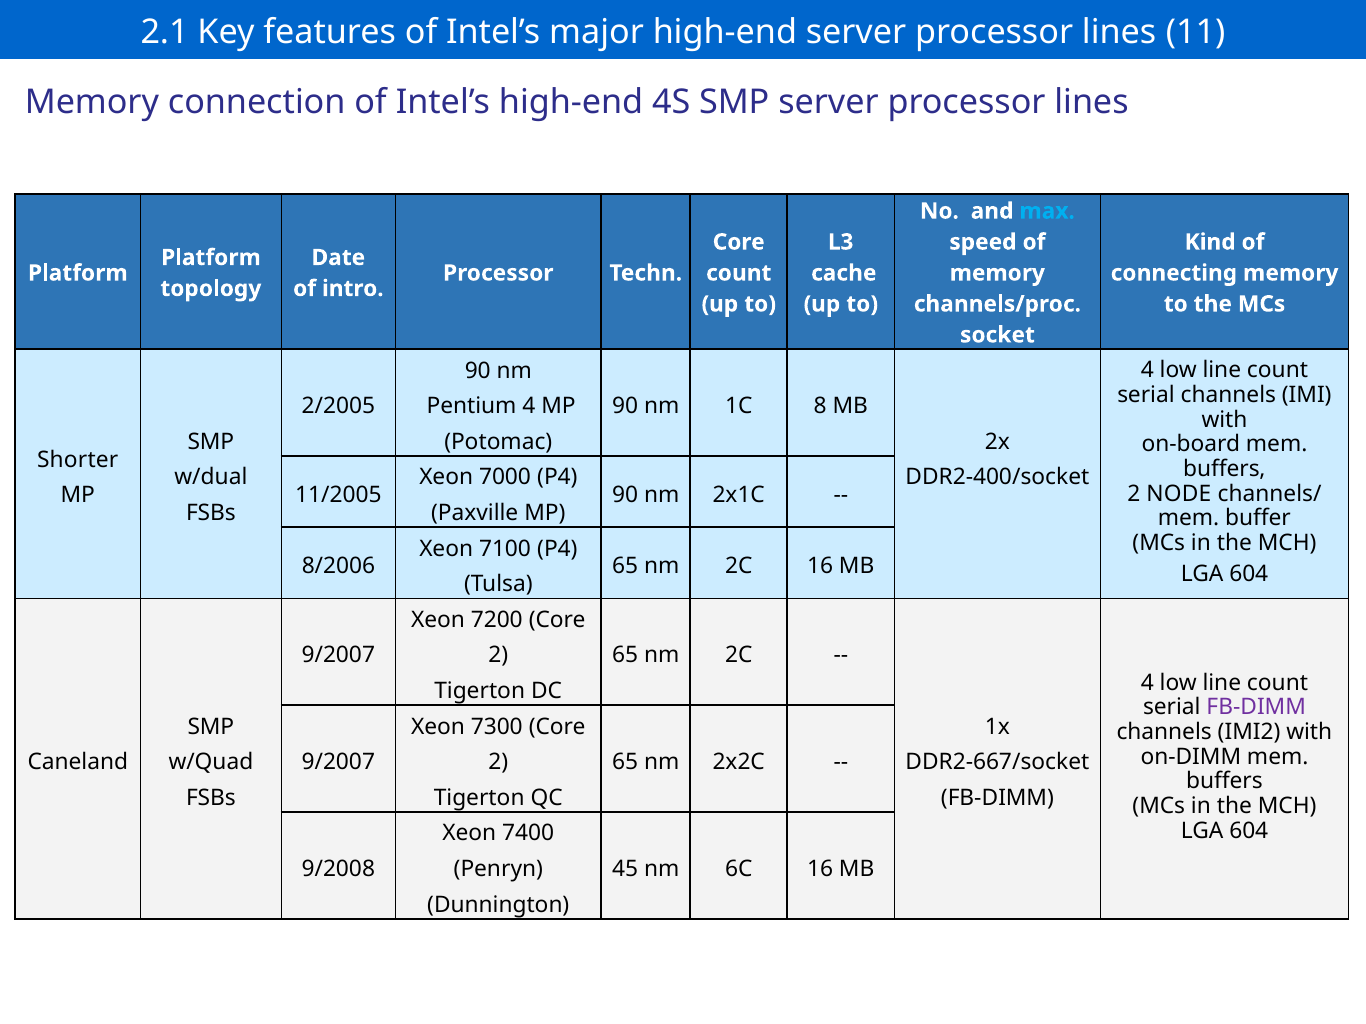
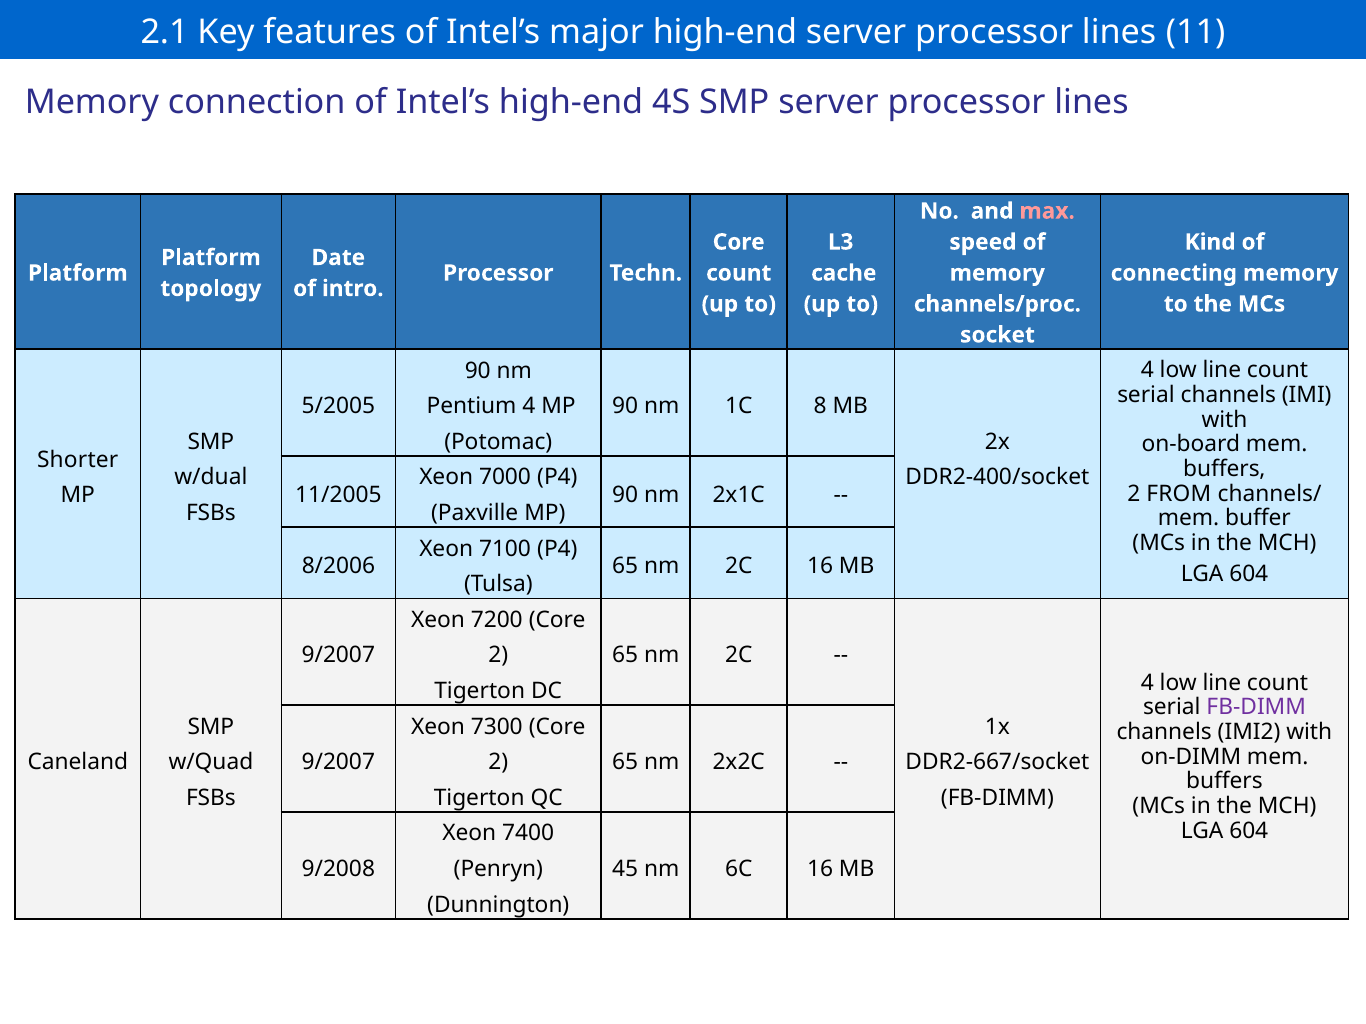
max colour: light blue -> pink (1047, 211)
2/2005: 2/2005 -> 5/2005 (338, 406)
NODE: NODE -> FROM (1179, 494)
